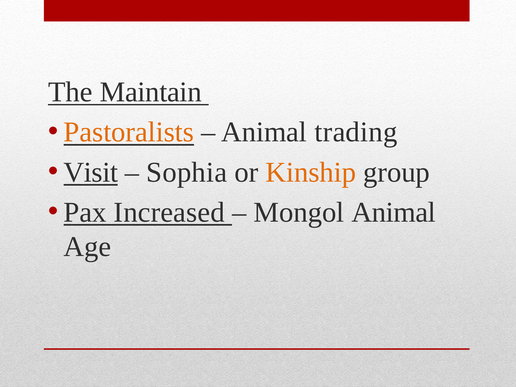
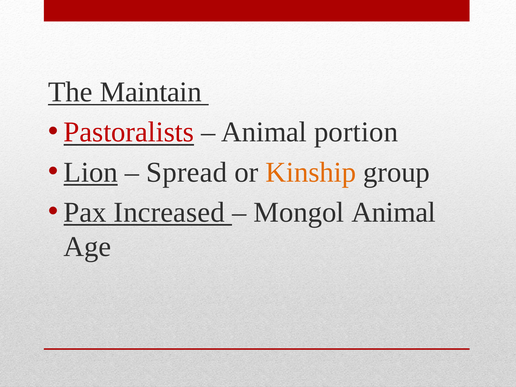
Pastoralists colour: orange -> red (129, 132)
trading: trading -> portion (356, 132)
Visit: Visit -> Lion (91, 172)
Sophia: Sophia -> Spread (187, 172)
